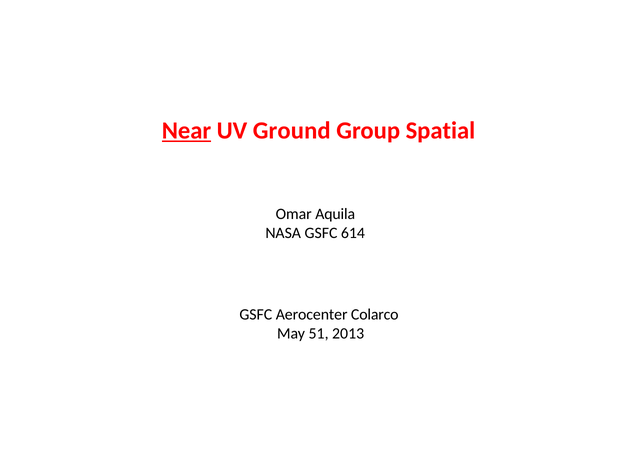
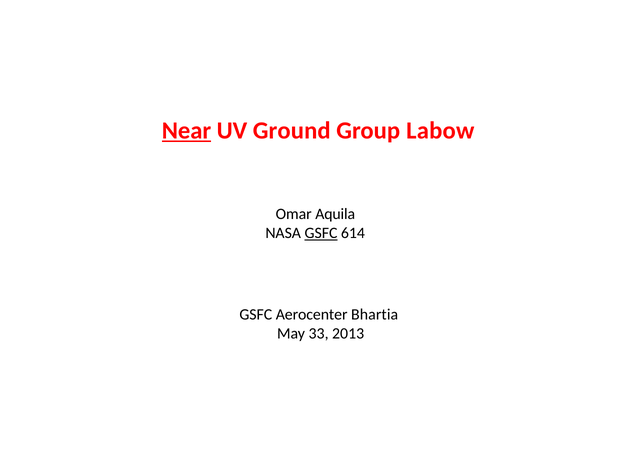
Spatial: Spatial -> Labow (440, 130)
GSFC underline: none -> present (321, 233)
Colarco: Colarco -> Bhartia (375, 314)
51: 51 -> 33 (319, 333)
